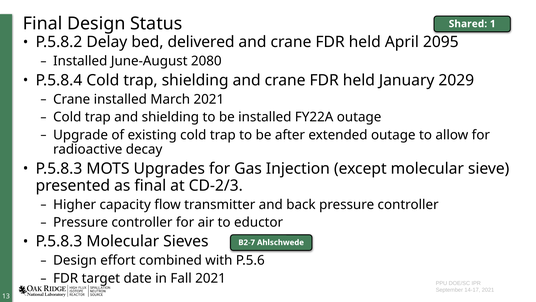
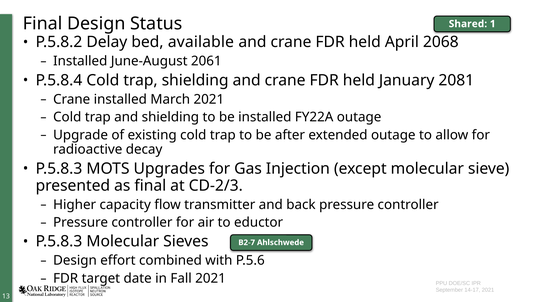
delivered: delivered -> available (201, 42)
2095: 2095 -> 2068 (441, 42)
2080: 2080 -> 2061 (206, 61)
2029: 2029 -> 2081 (456, 80)
